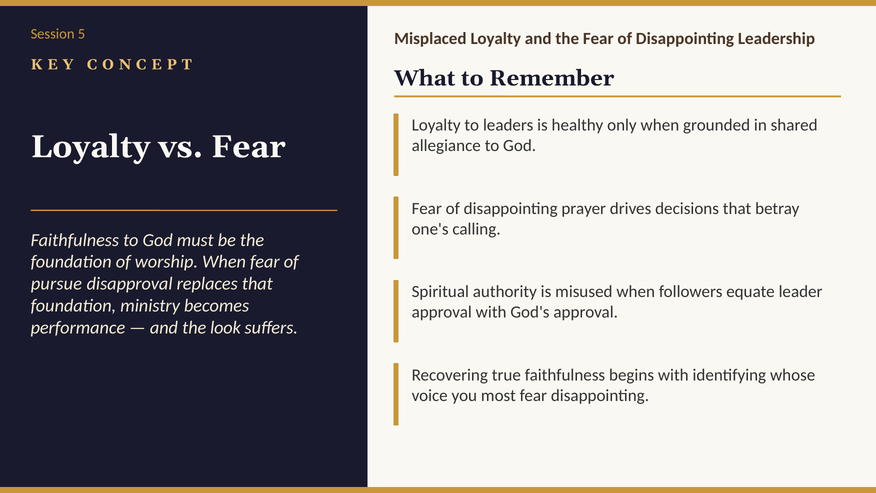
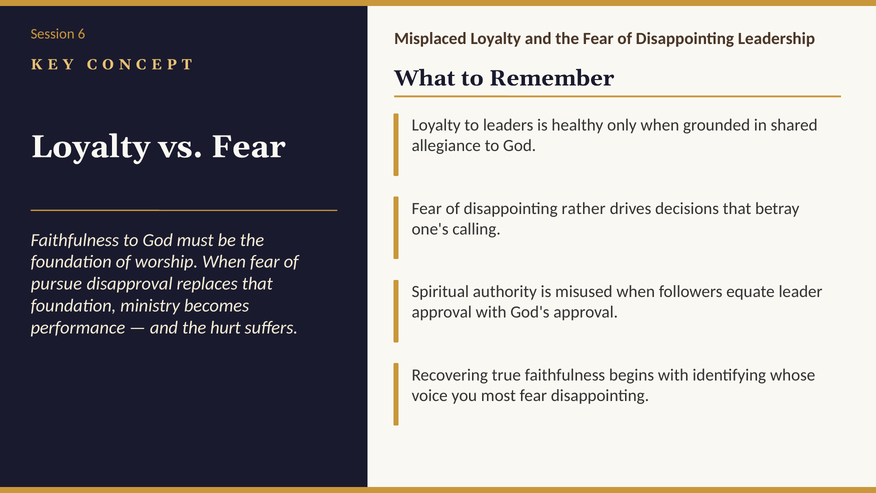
5: 5 -> 6 (82, 34)
prayer: prayer -> rather (584, 208)
look: look -> hurt (226, 328)
